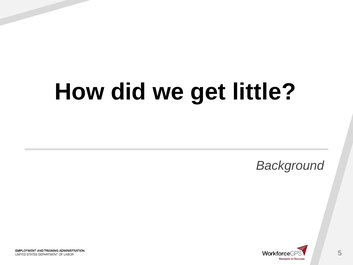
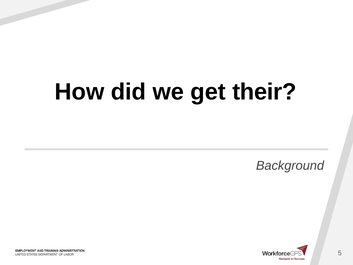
little: little -> their (264, 92)
